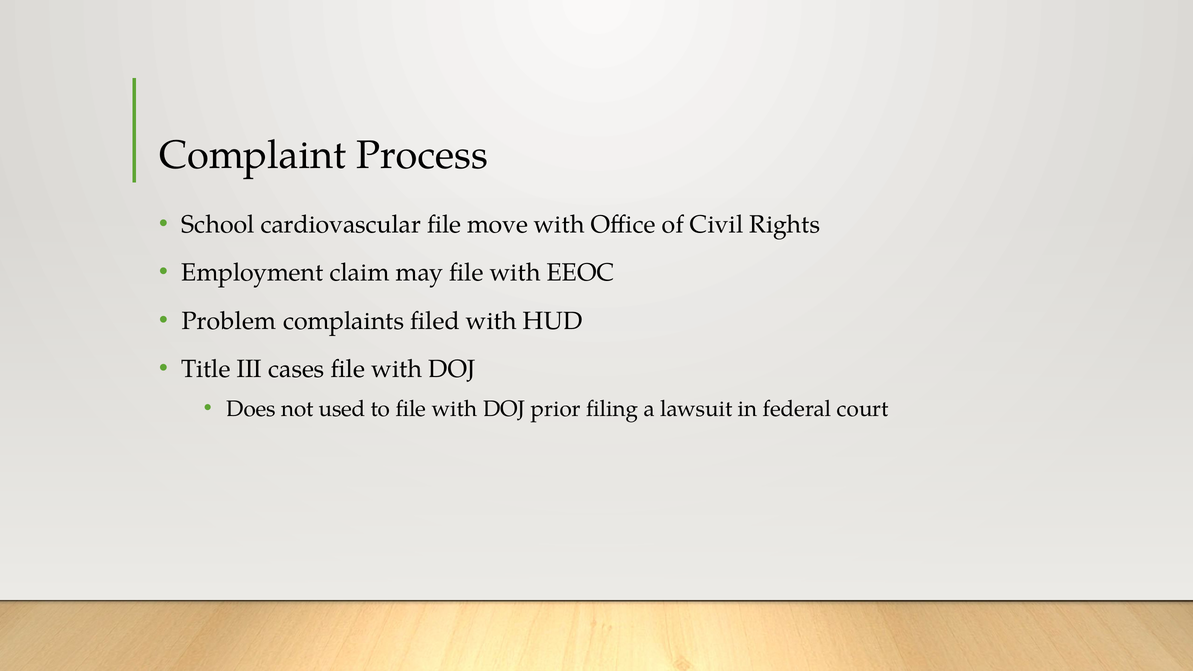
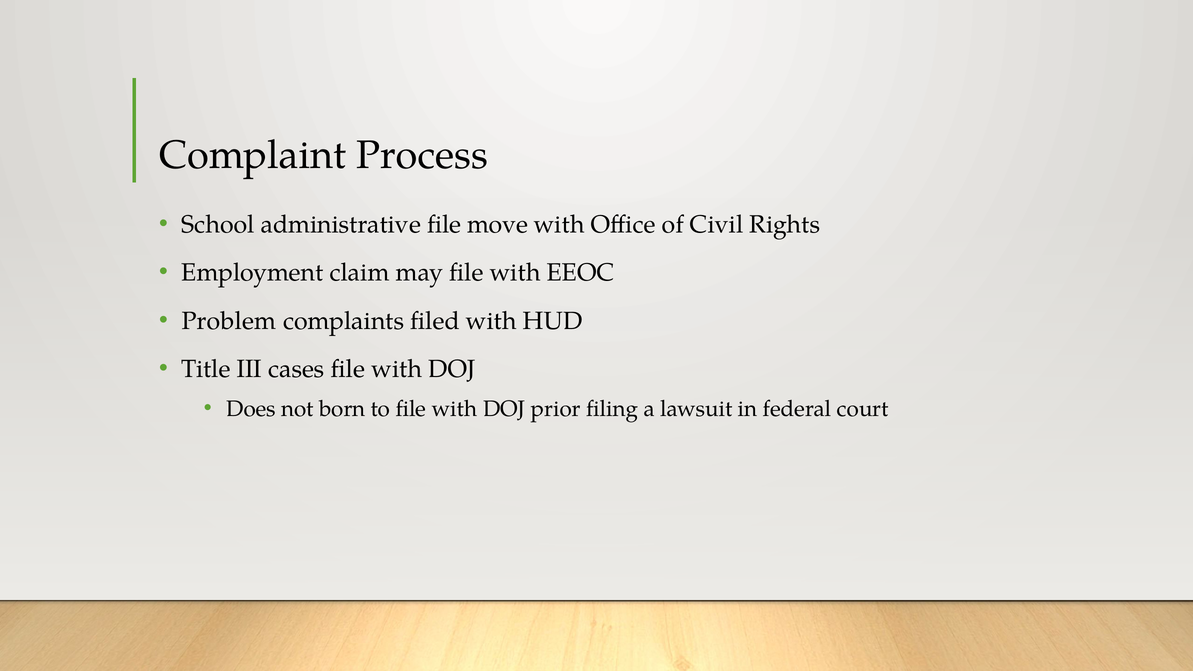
cardiovascular: cardiovascular -> administrative (341, 224)
used: used -> born (342, 409)
